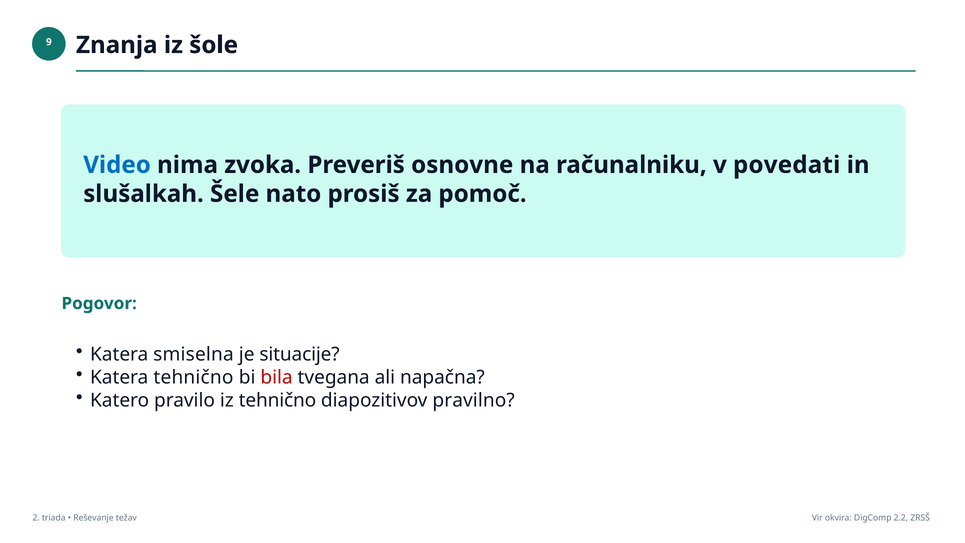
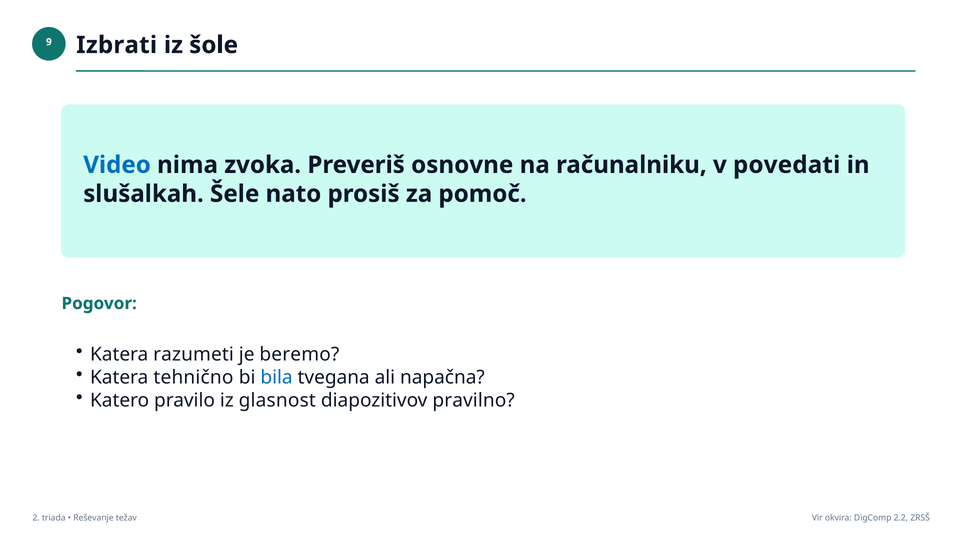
Znanja: Znanja -> Izbrati (117, 45)
smiselna: smiselna -> razumeti (194, 354)
situacije: situacije -> beremo (299, 354)
bila colour: red -> blue (277, 377)
iz tehnično: tehnično -> glasnost (277, 400)
